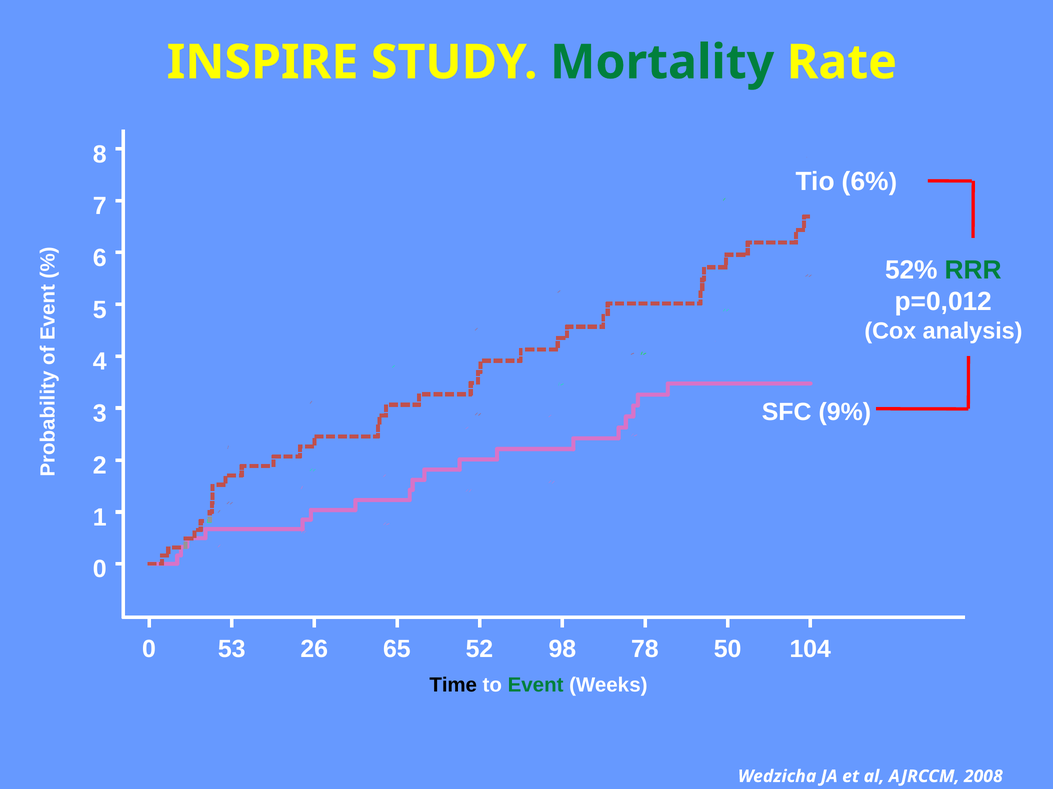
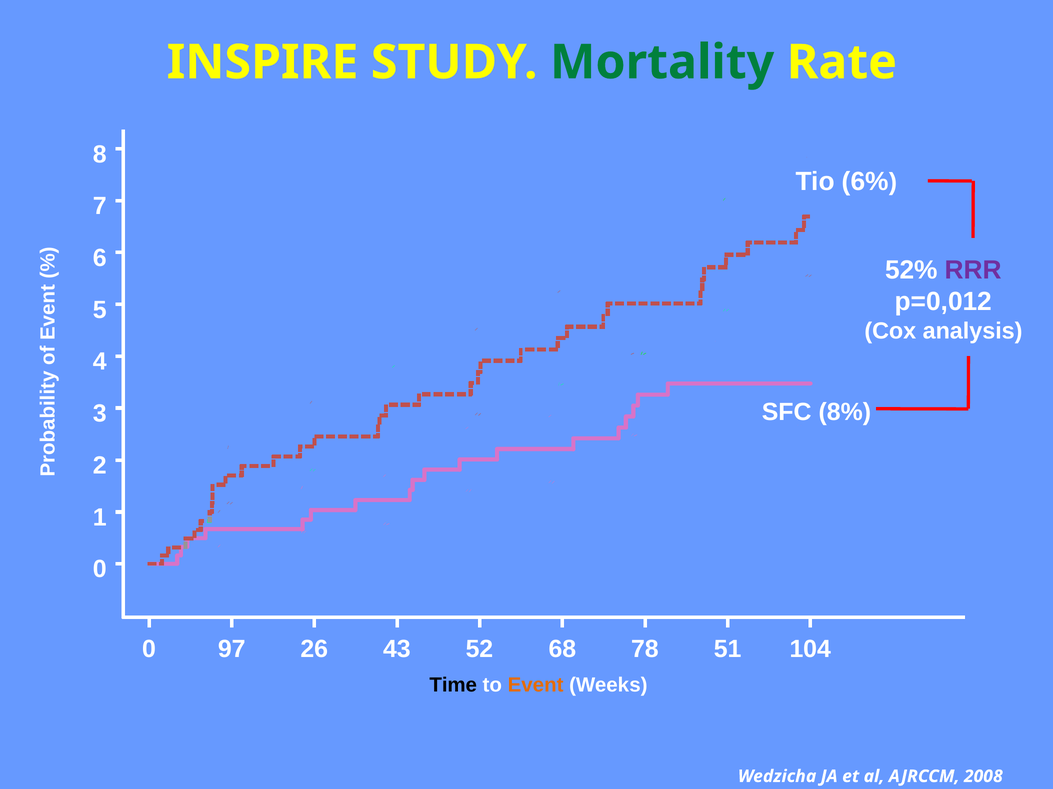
RRR colour: green -> purple (973, 270)
9%: 9% -> 8% (845, 413)
53: 53 -> 97 (232, 650)
65: 65 -> 43 (397, 650)
98: 98 -> 68 (562, 650)
50: 50 -> 51 (728, 650)
Event colour: green -> orange (536, 685)
